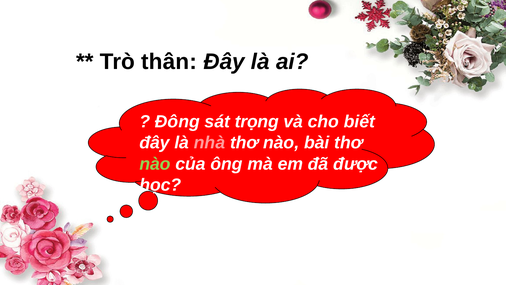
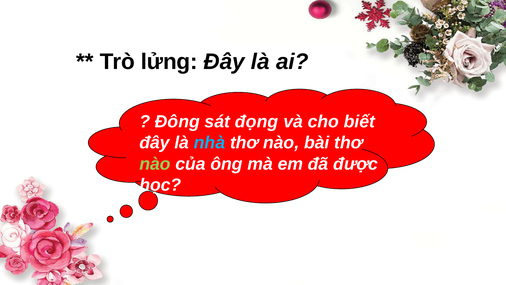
thân: thân -> lửng (169, 62)
trọng: trọng -> đọng (257, 122)
nhà colour: pink -> light blue (210, 143)
